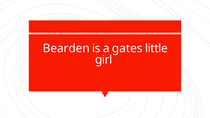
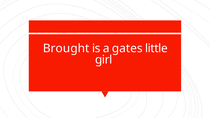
Bearden: Bearden -> Brought (66, 48)
